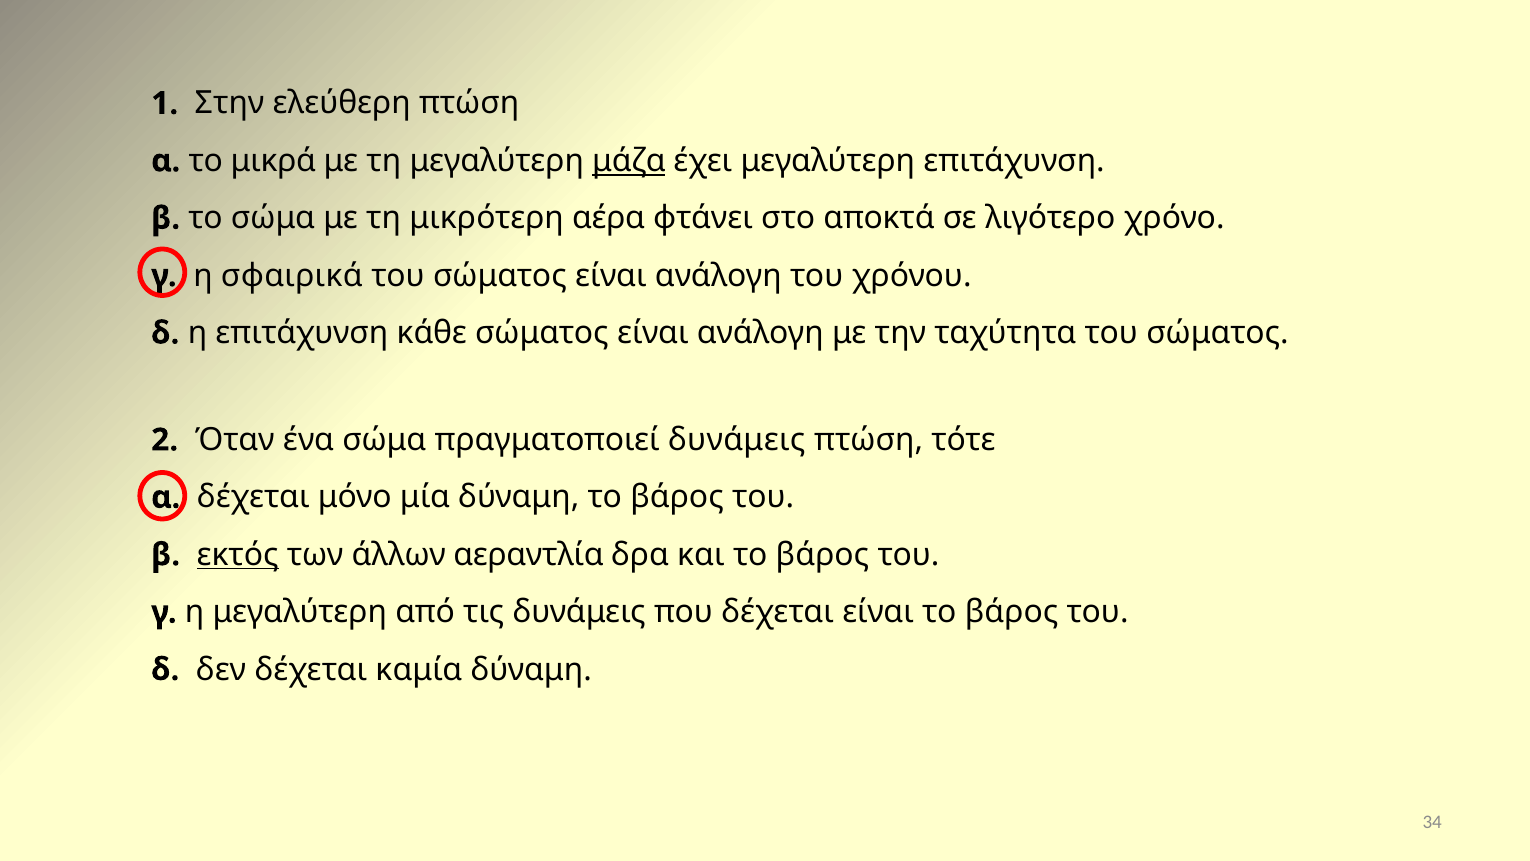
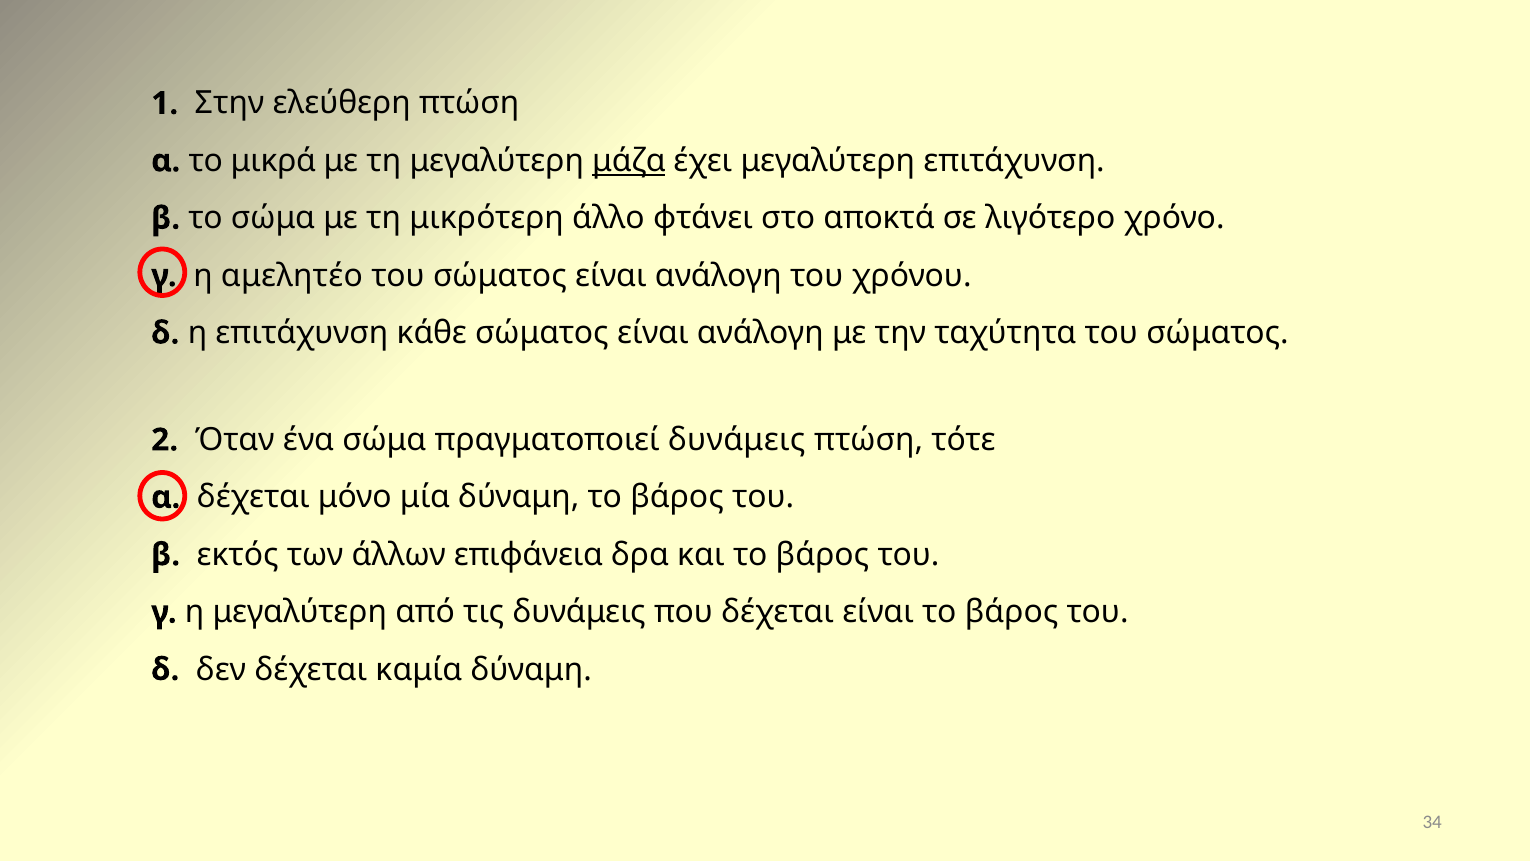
αέρα: αέρα -> άλλο (608, 218)
σφαιρικά: σφαιρικά -> αμελητέο (292, 276)
εκτός underline: present -> none (238, 554)
αεραντλία: αεραντλία -> επιφάνεια (529, 554)
